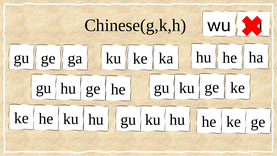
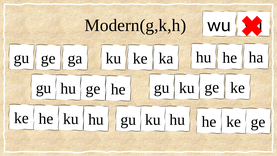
Chinese(g,k,h: Chinese(g,k,h -> Modern(g,k,h (135, 25)
